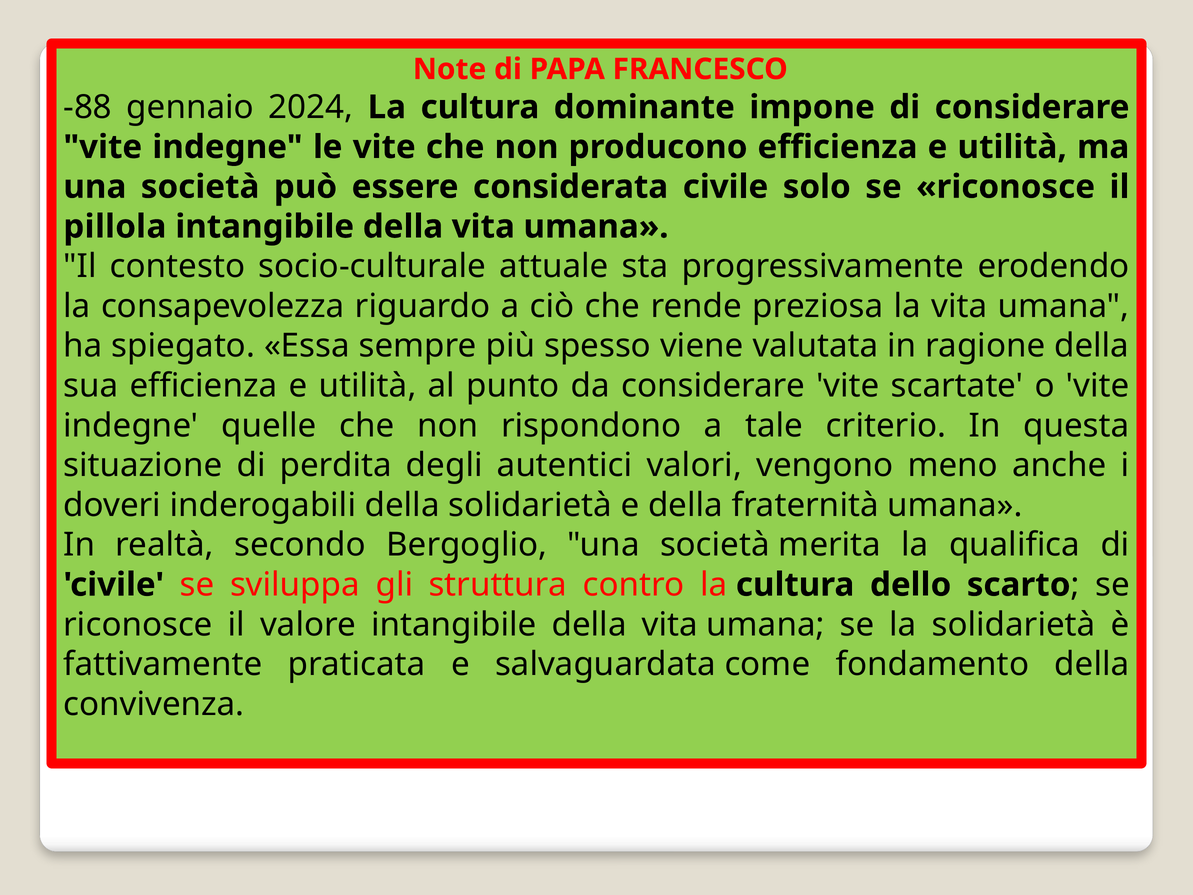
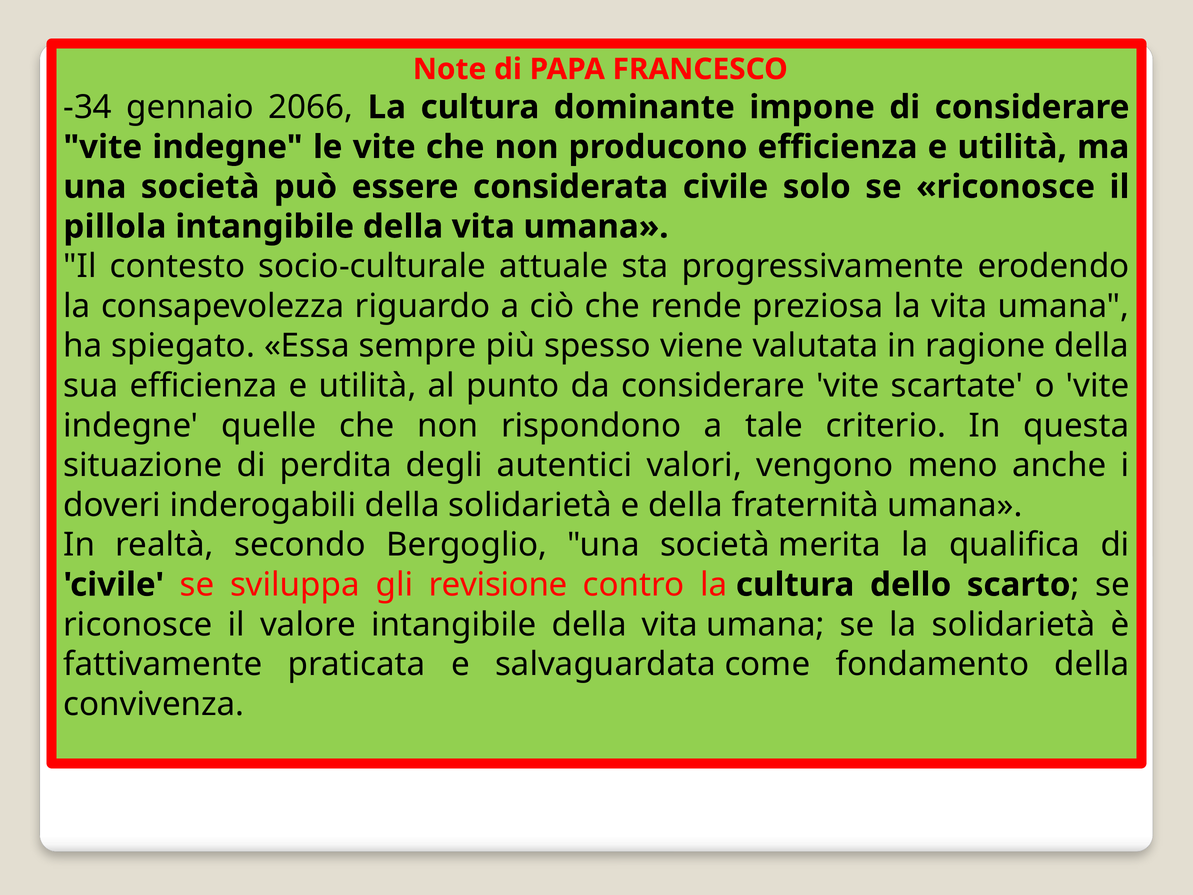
-88: -88 -> -34 (88, 107)
2024: 2024 -> 2066 (311, 107)
struttura: struttura -> revisione (498, 585)
